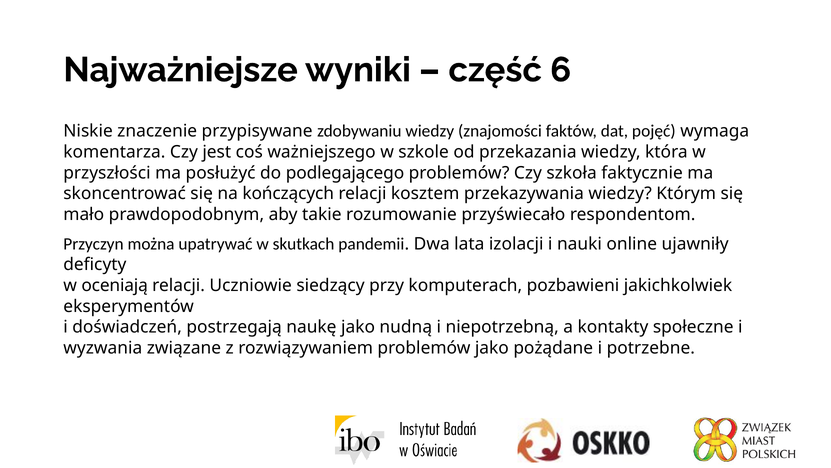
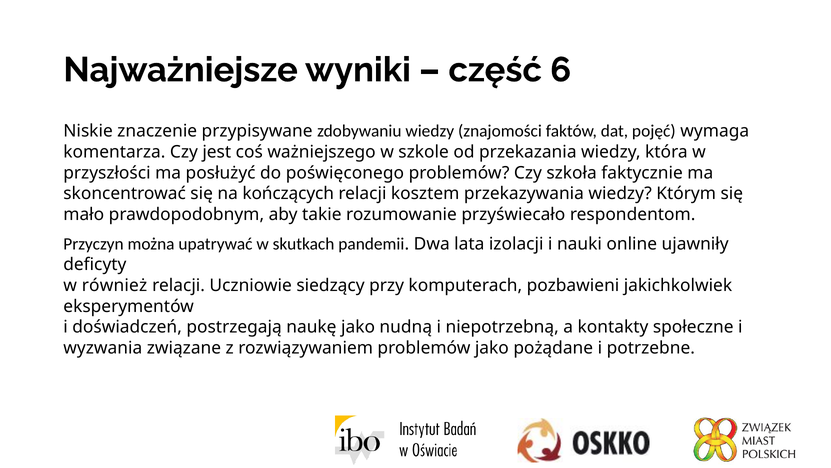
podlegającego: podlegającego -> poświęconego (345, 173)
oceniają: oceniają -> również (114, 285)
